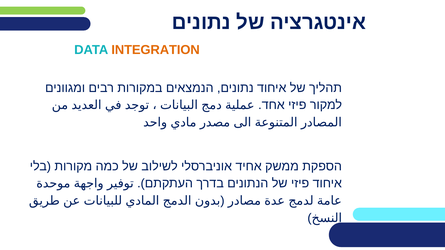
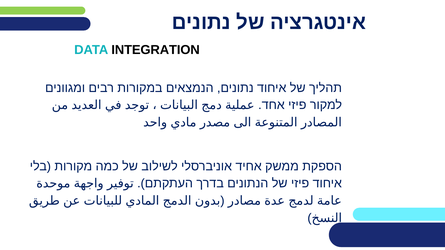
INTEGRATION colour: orange -> black (156, 50)
